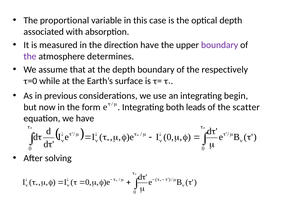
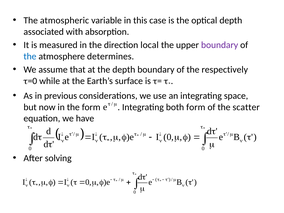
proportional: proportional -> atmospheric (65, 20)
direction have: have -> local (150, 45)
the colour: purple -> blue (30, 56)
begin: begin -> space (236, 96)
both leads: leads -> form (196, 107)
